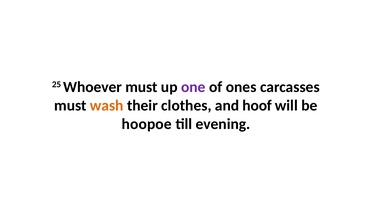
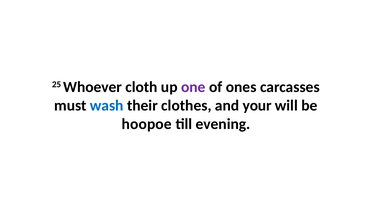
Whoever must: must -> cloth (141, 87)
wash colour: orange -> blue (107, 106)
hoof: hoof -> your (257, 106)
